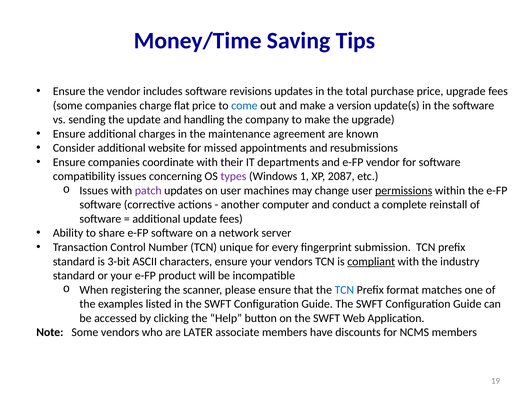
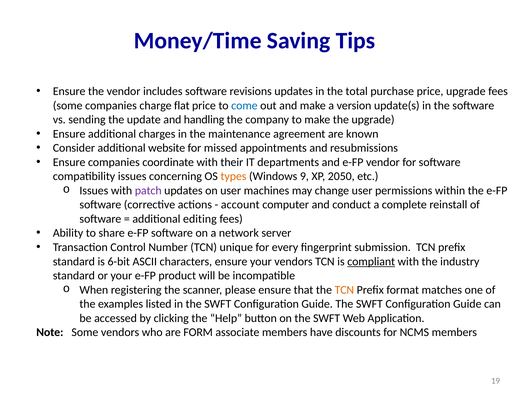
types colour: purple -> orange (233, 176)
1: 1 -> 9 (304, 176)
2087: 2087 -> 2050 (341, 176)
permissions underline: present -> none (404, 191)
another: another -> account (240, 205)
additional update: update -> editing (200, 219)
3-bit: 3-bit -> 6-bit (119, 261)
TCN colour: blue -> orange (344, 290)
LATER: LATER -> FORM (198, 332)
